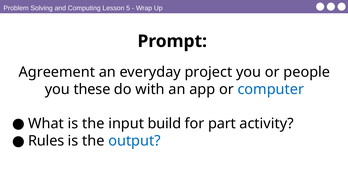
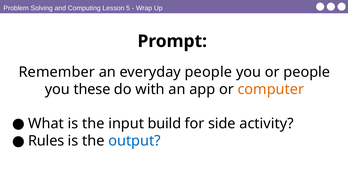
Agreement: Agreement -> Remember (57, 72)
everyday project: project -> people (208, 72)
computer colour: blue -> orange (271, 89)
part: part -> side (222, 123)
